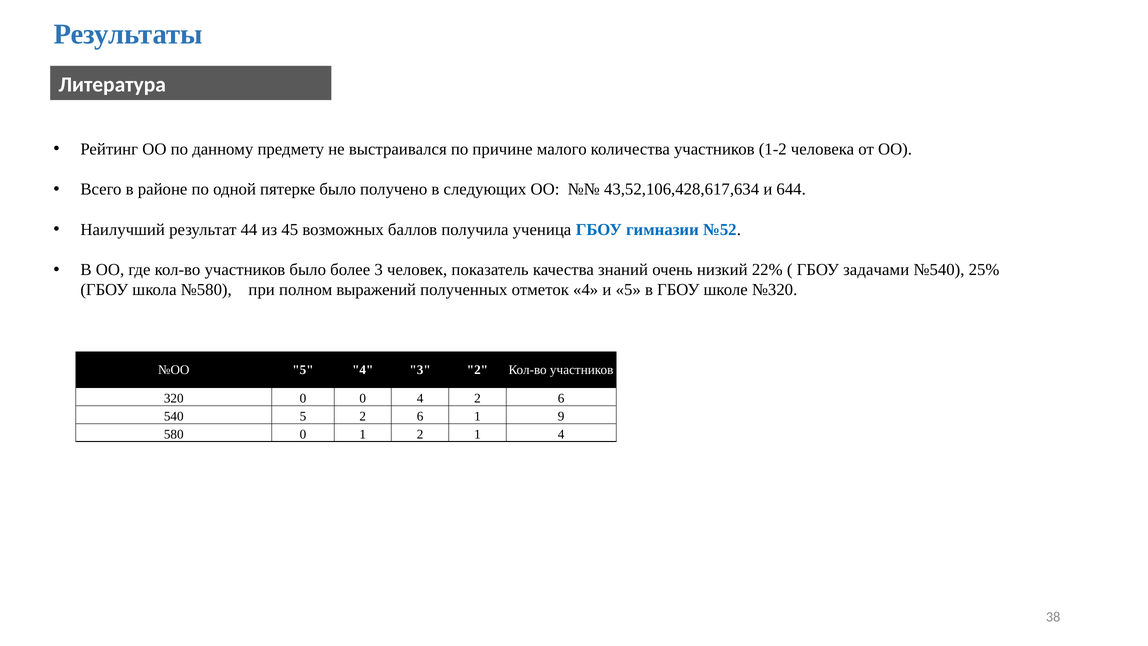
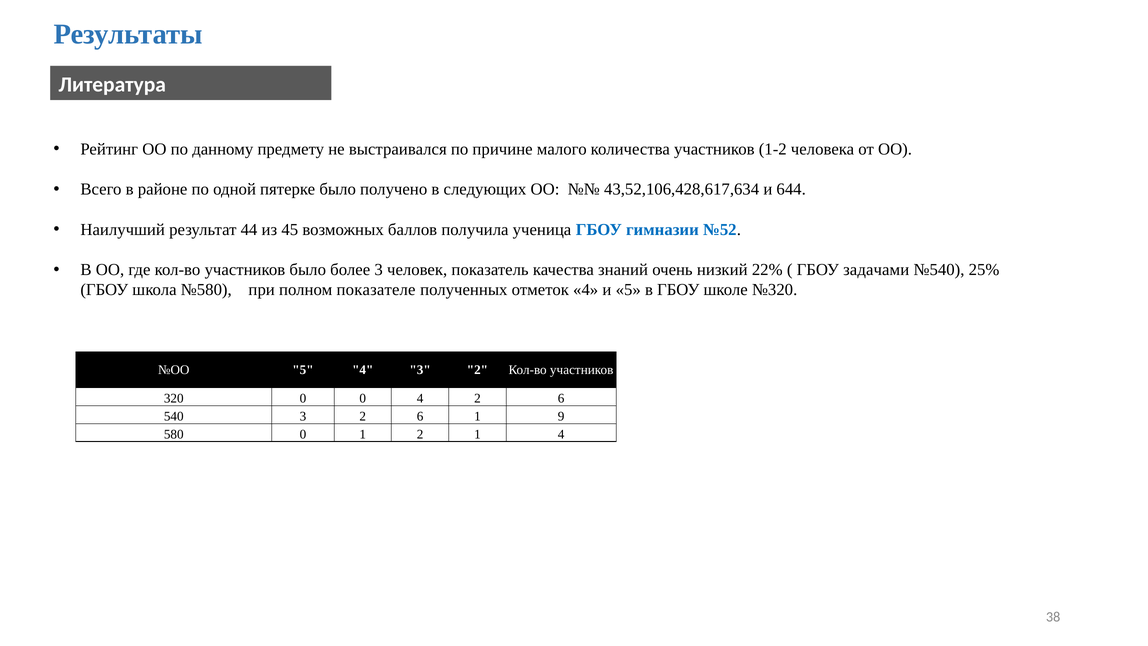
выражений: выражений -> показателе (376, 290)
540 5: 5 -> 3 (303, 416)
